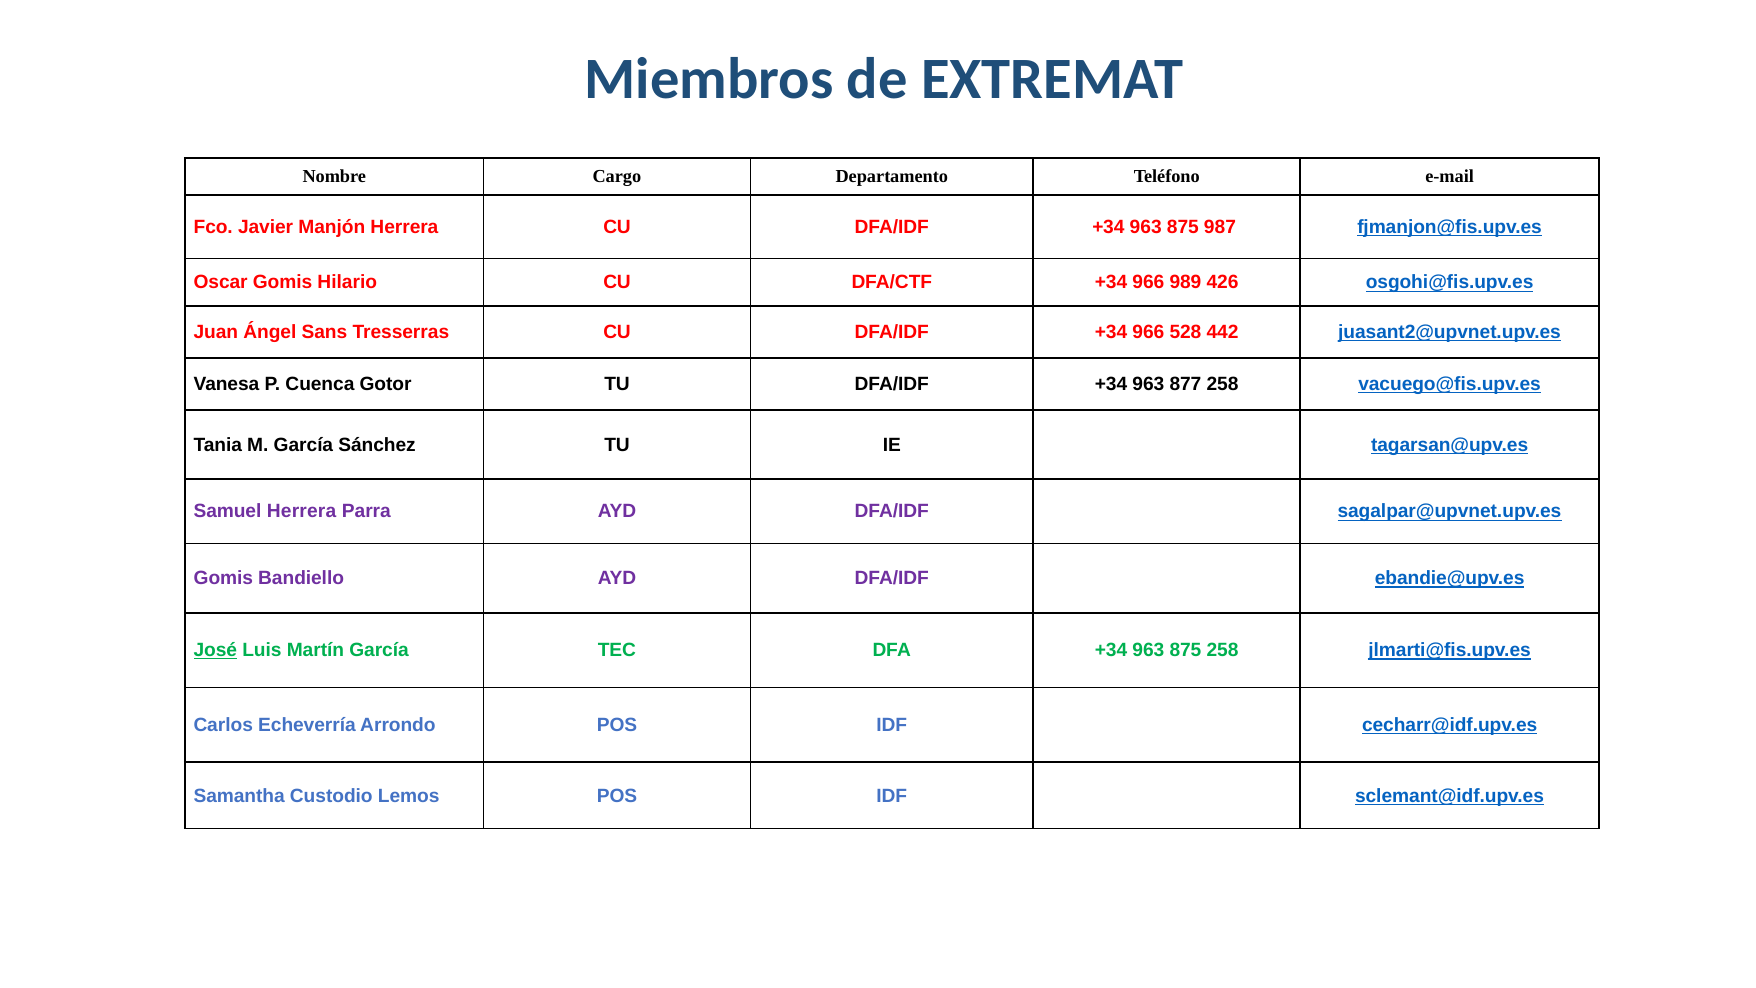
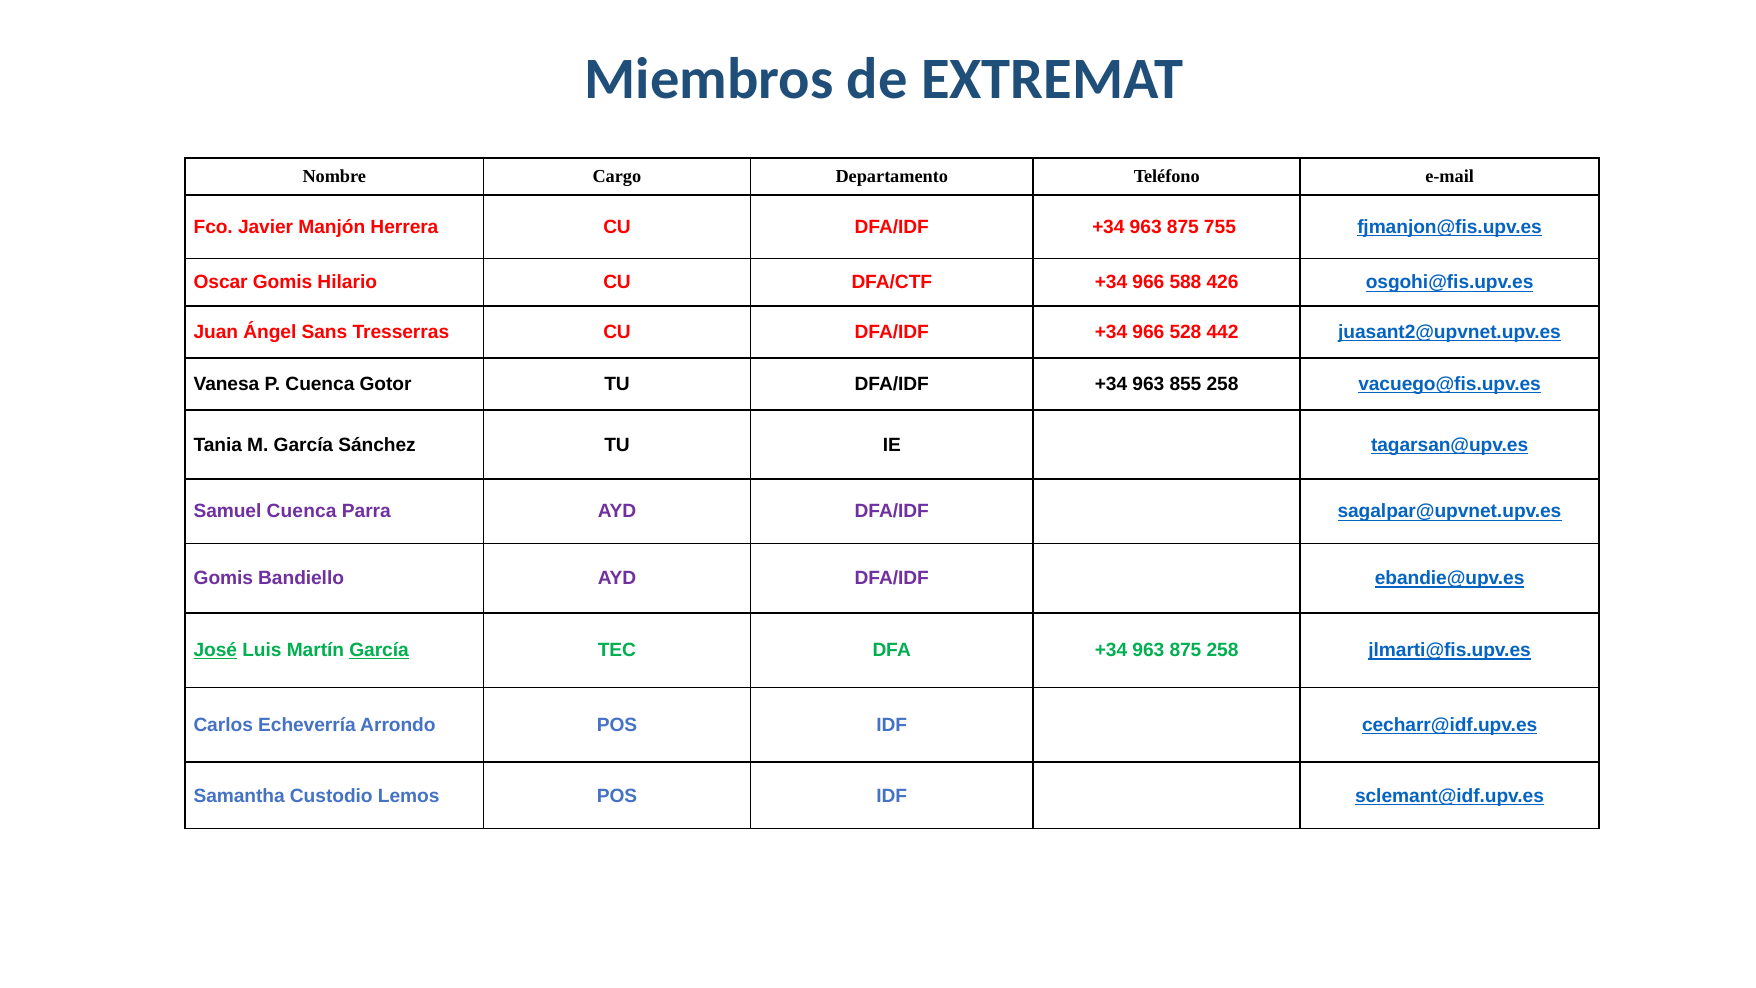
987: 987 -> 755 (1220, 227)
989: 989 -> 588 (1185, 283)
877: 877 -> 855 (1185, 384)
Samuel Herrera: Herrera -> Cuenca (302, 511)
García underline: none -> present (379, 650)
